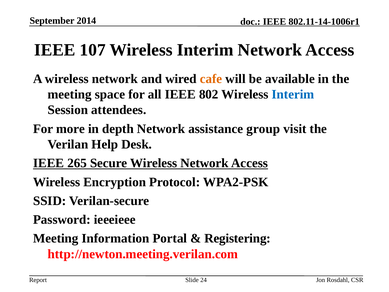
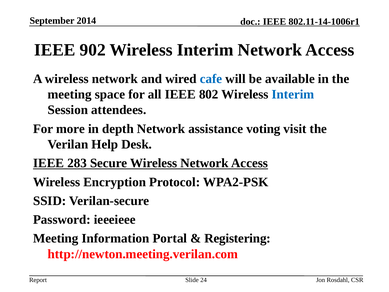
107: 107 -> 902 (93, 50)
cafe colour: orange -> blue (211, 79)
group: group -> voting (263, 129)
265: 265 -> 283 (77, 163)
